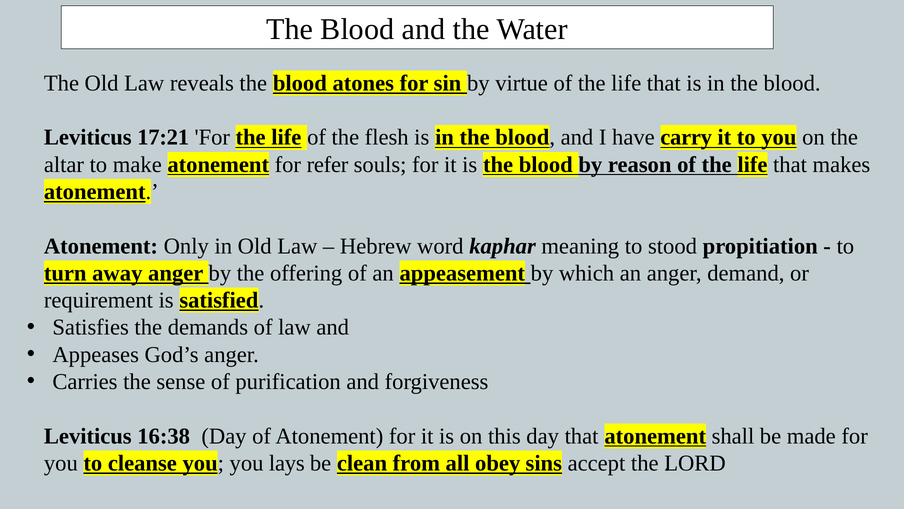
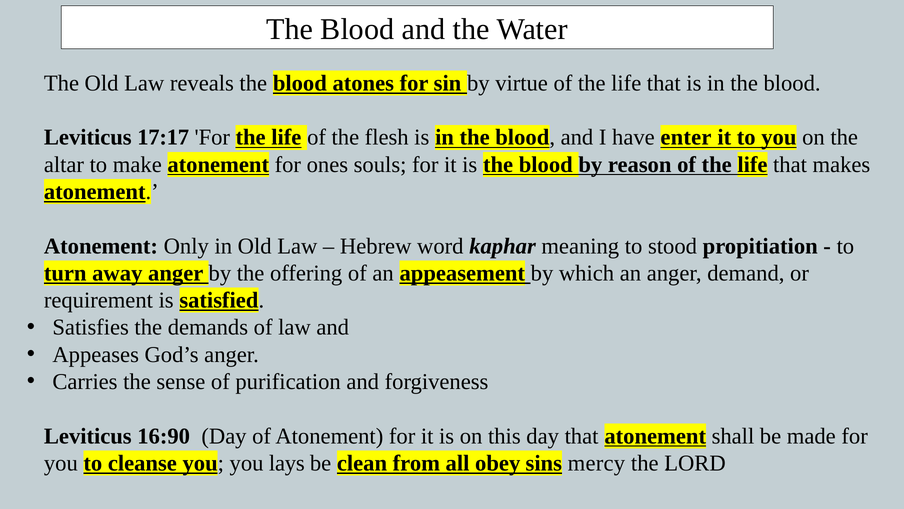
17:21: 17:21 -> 17:17 (163, 137)
carry: carry -> enter (686, 137)
refer: refer -> ones (327, 164)
16:38: 16:38 -> 16:90 (164, 436)
accept: accept -> mercy (596, 463)
